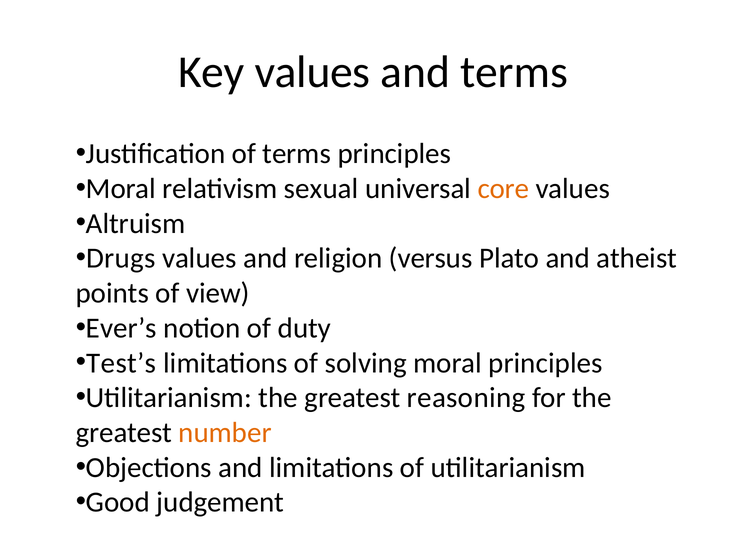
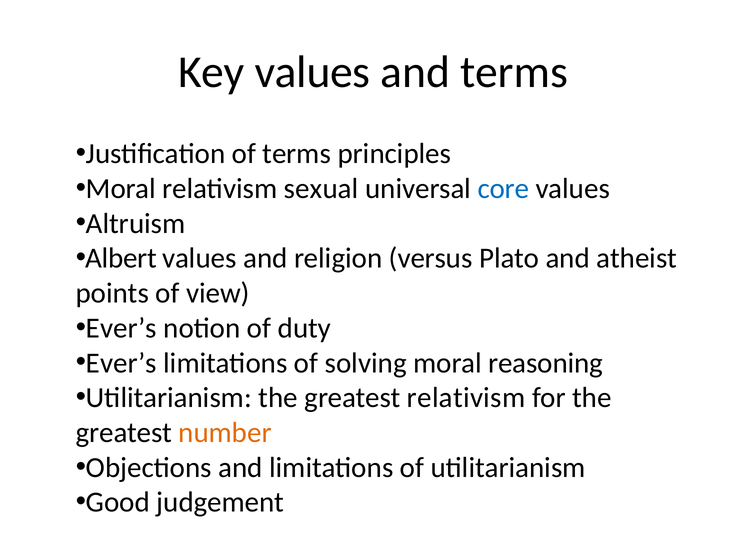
core colour: orange -> blue (504, 189)
Drugs: Drugs -> Albert (121, 258)
Test’s: Test’s -> Ever’s (121, 363)
moral principles: principles -> reasoning (546, 363)
greatest reasoning: reasoning -> relativism (466, 398)
